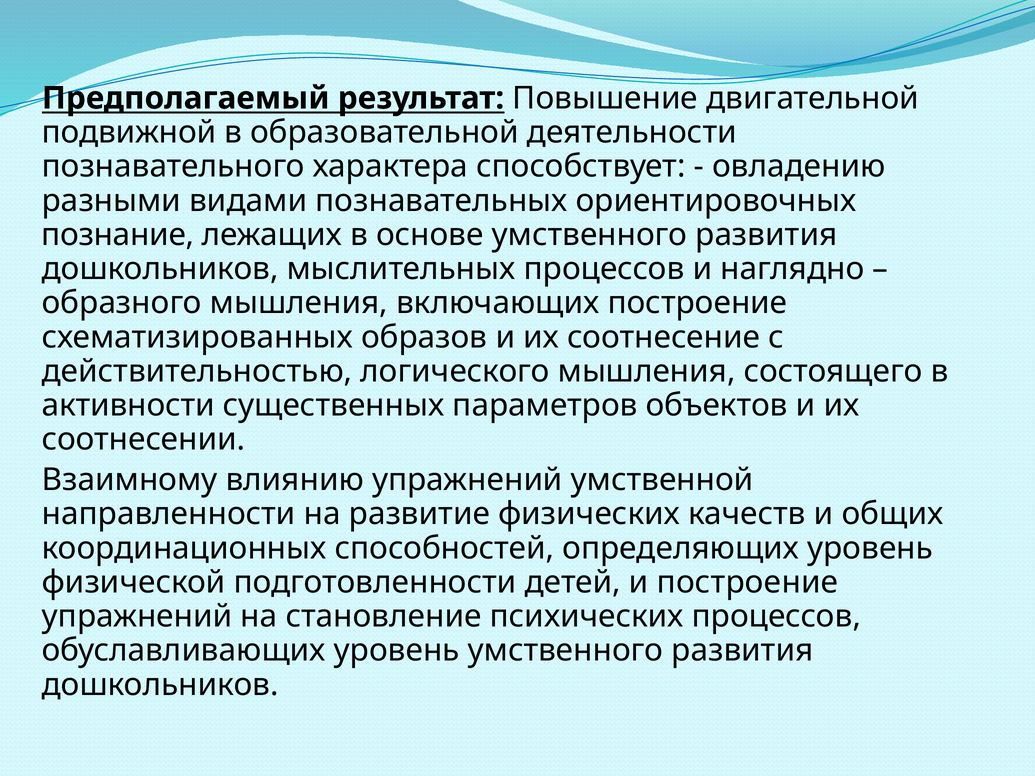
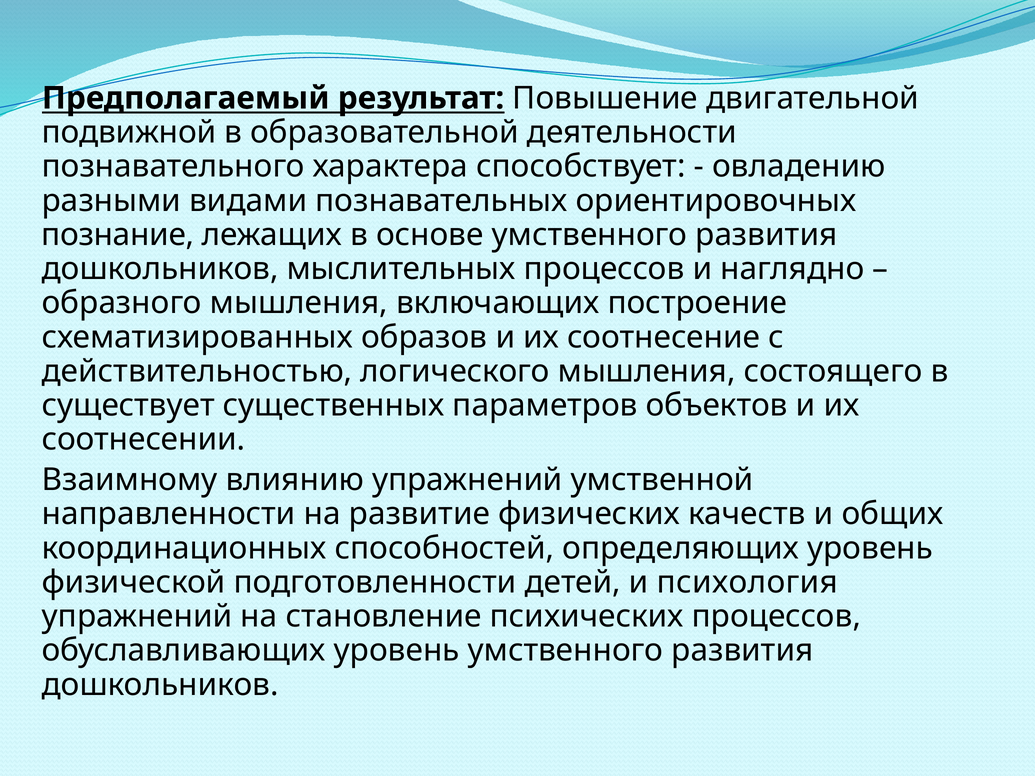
активности: активности -> существует (128, 406)
и построение: построение -> психология (747, 582)
